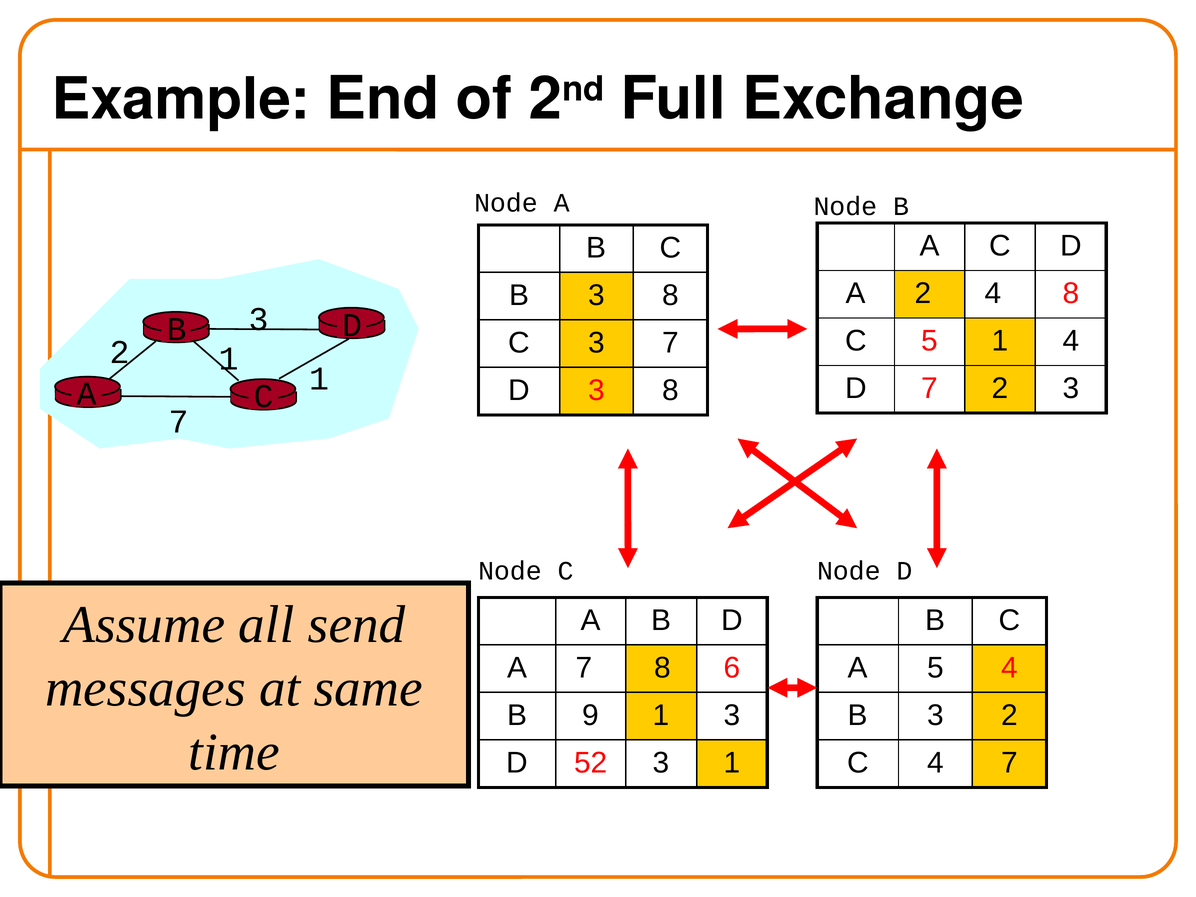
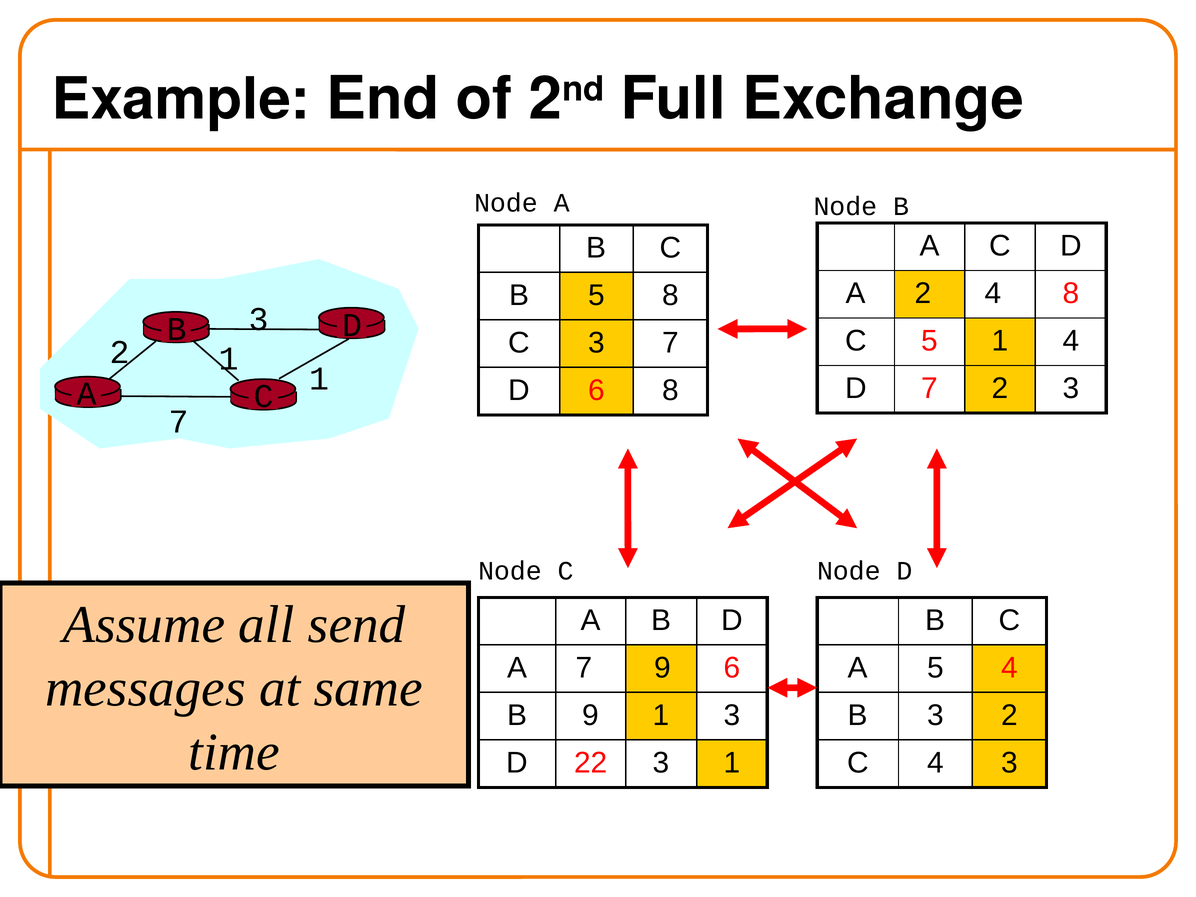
3: 3 -> 5 (596, 295)
3: 3 -> 6 (596, 390)
7 8: 8 -> 9 (662, 668)
52: 52 -> 22 (591, 763)
4 7: 7 -> 3 (1009, 763)
